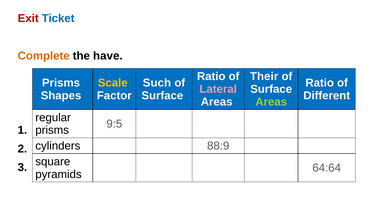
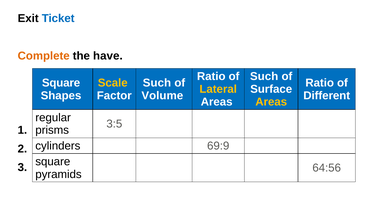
Exit colour: red -> black (28, 18)
Their: Their -> Such (264, 77)
Prisms: Prisms -> Square (61, 83)
Lateral colour: pink -> yellow (218, 89)
Surface: Surface -> Volume (162, 96)
Areas colour: light green -> yellow (271, 102)
9:5: 9:5 -> 3:5 (114, 124)
88:9: 88:9 -> 69:9 (218, 146)
64:64: 64:64 -> 64:56 (327, 168)
